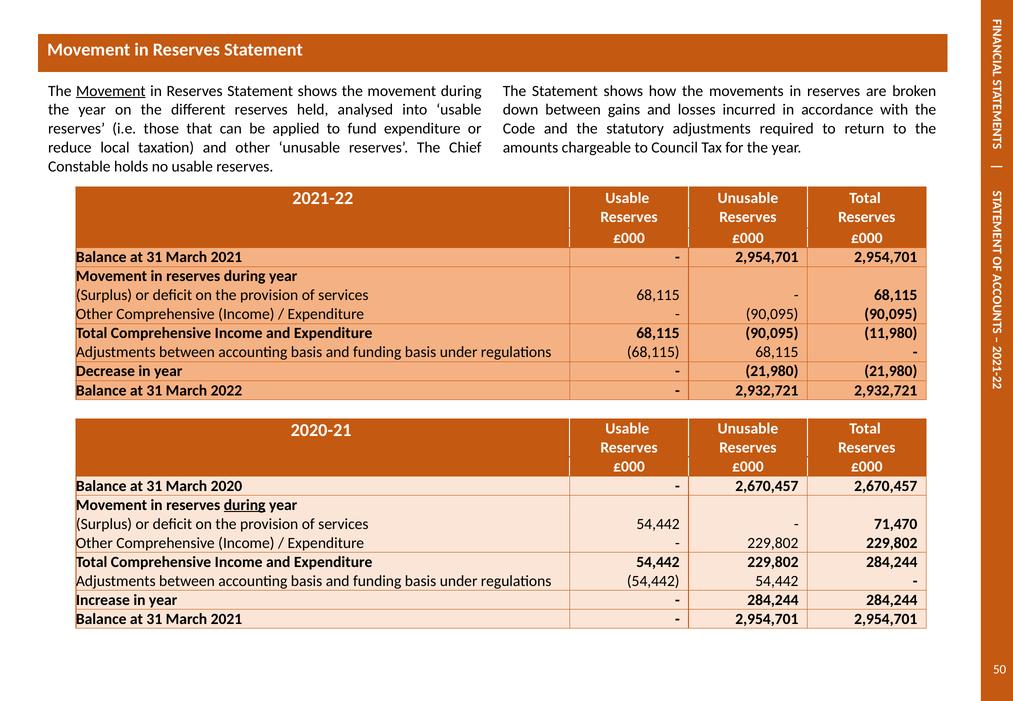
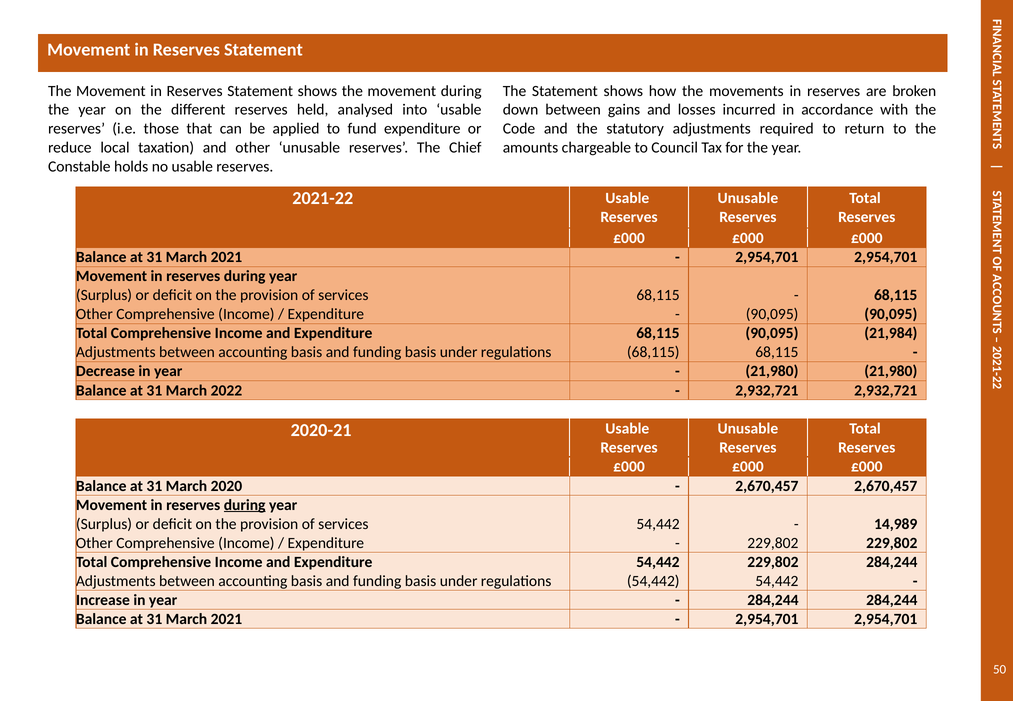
Movement underline: present -> none (111, 91)
11,980: 11,980 -> 21,984 (891, 333)
71,470: 71,470 -> 14,989 (896, 524)
